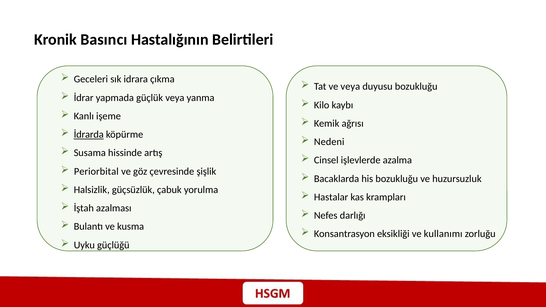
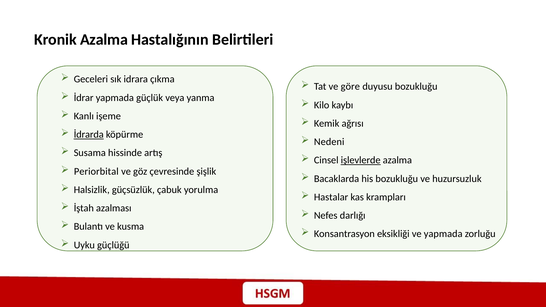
Kronik Basıncı: Basıncı -> Azalma (104, 40)
ve veya: veya -> göre (350, 87)
işlevlerde underline: none -> present (361, 160)
ve kullanımı: kullanımı -> yapmada (443, 234)
